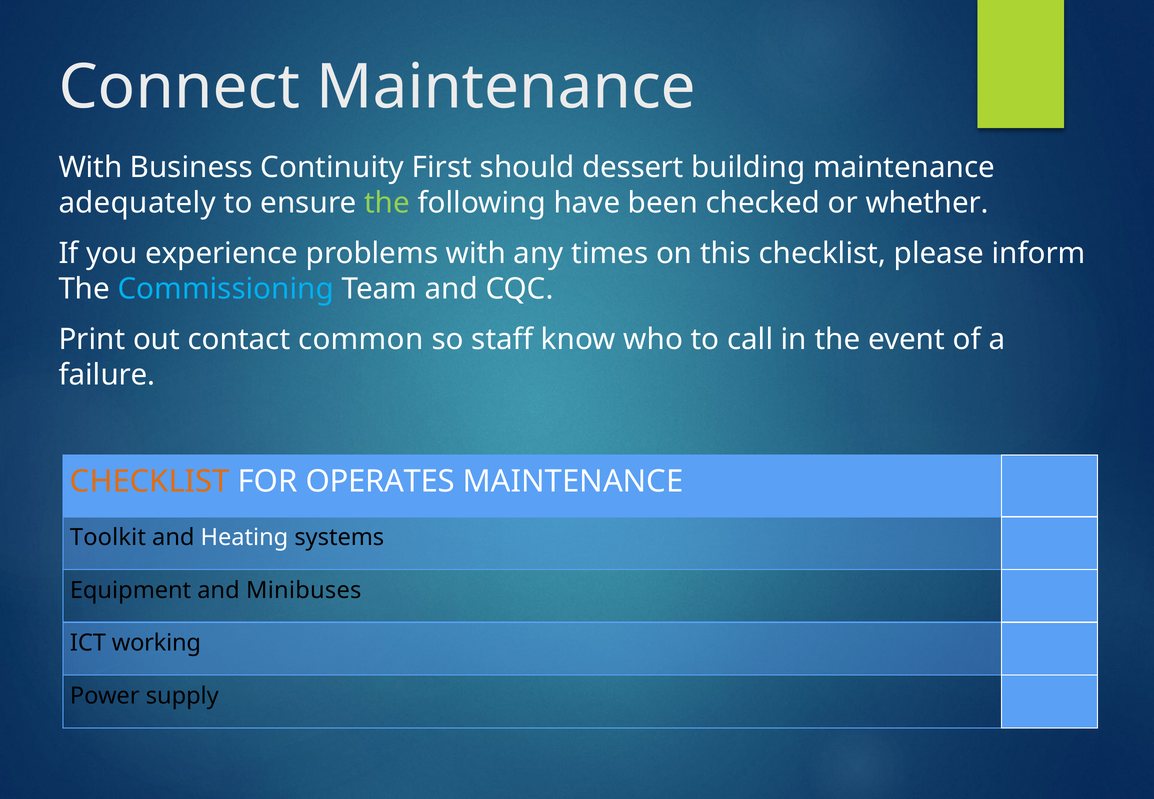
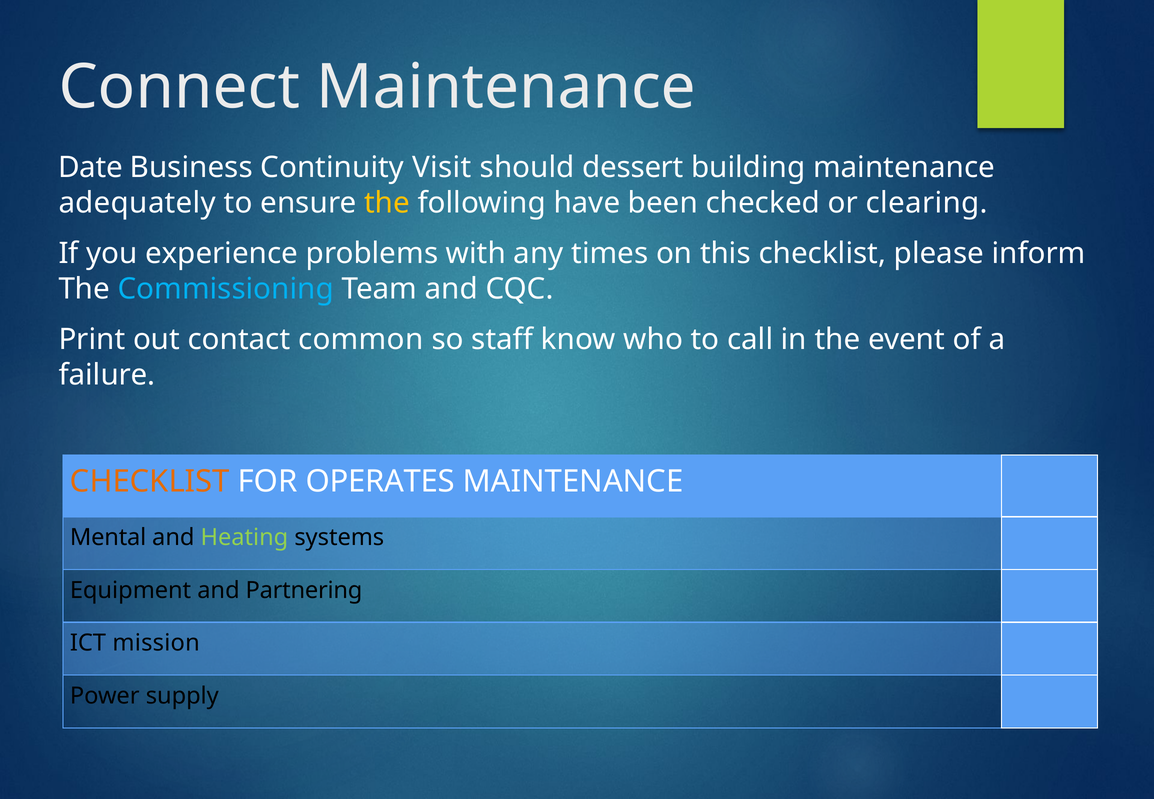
With: With -> Date (91, 168)
First: First -> Visit (442, 168)
the colour: light green -> yellow (387, 203)
whether: whether -> clearing (927, 203)
Toolkit: Toolkit -> Mental (108, 538)
Heating colour: white -> light green (244, 538)
Minibuses: Minibuses -> Partnering (304, 590)
working: working -> mission (156, 643)
